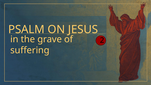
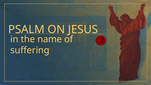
grave: grave -> name (50, 39)
